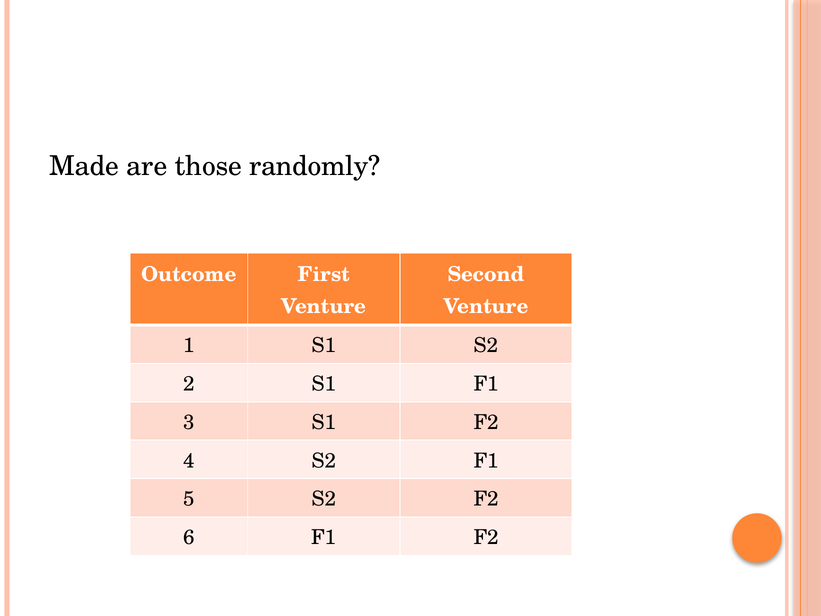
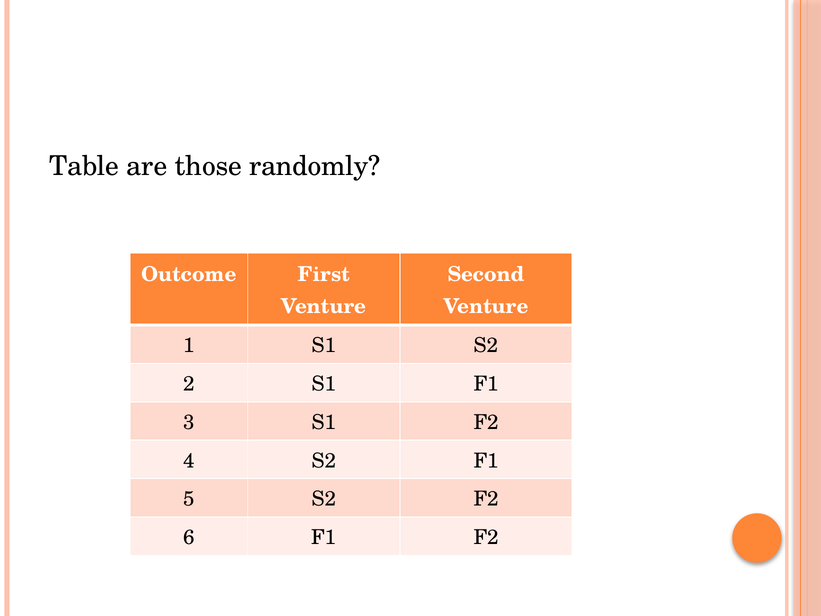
Made: Made -> Table (84, 166)
